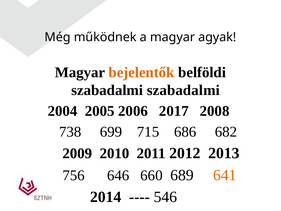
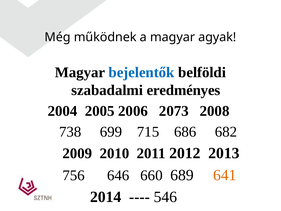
bejelentők colour: orange -> blue (142, 72)
szabadalmi szabadalmi: szabadalmi -> eredményes (183, 90)
2017: 2017 -> 2073 (174, 111)
